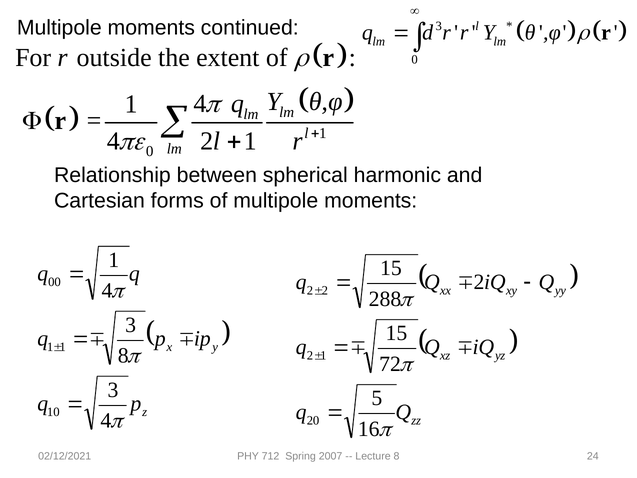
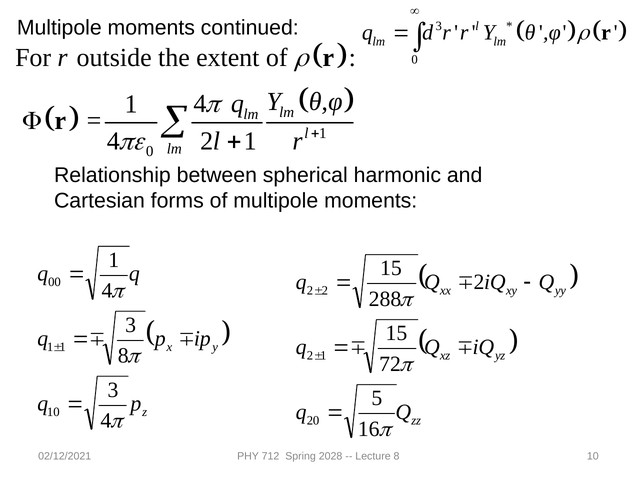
2007: 2007 -> 2028 (331, 456)
8 24: 24 -> 10 (593, 456)
